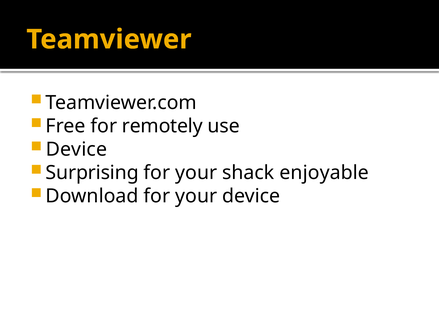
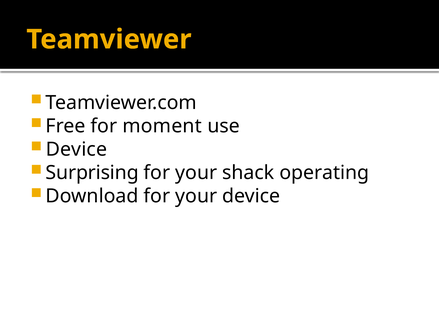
remotely: remotely -> moment (162, 126)
enjoyable: enjoyable -> operating (324, 173)
